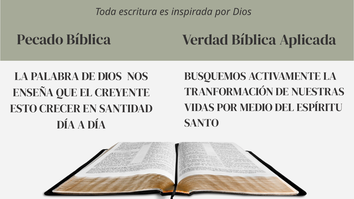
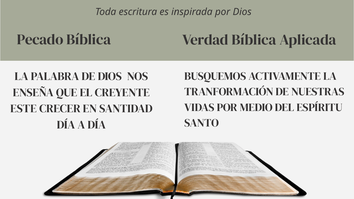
ESTO: ESTO -> ESTE (23, 109)
